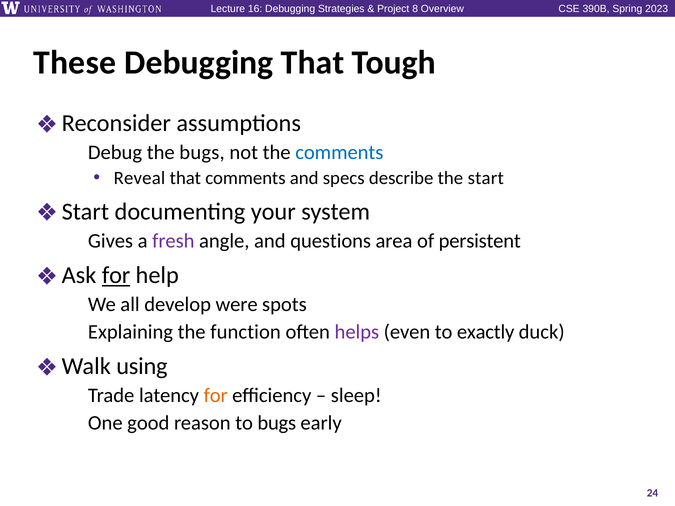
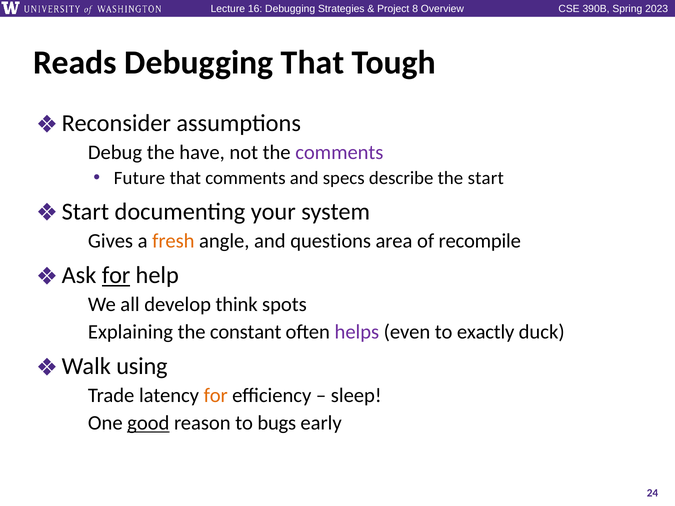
These: These -> Reads (75, 63)
the bugs: bugs -> have (202, 153)
comments colour: blue -> purple (339, 153)
Reveal: Reveal -> Future (139, 178)
fresh colour: purple -> orange (173, 241)
persistent: persistent -> recompile (480, 241)
were: were -> think (237, 305)
function: function -> constant (246, 332)
good underline: none -> present (148, 423)
